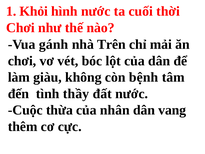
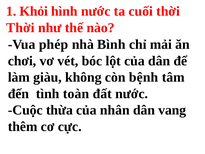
Chơi: Chơi -> Thời (20, 28)
gánh: gánh -> phép (54, 44)
Trên: Trên -> Bình (111, 44)
thầy: thầy -> toàn (76, 94)
